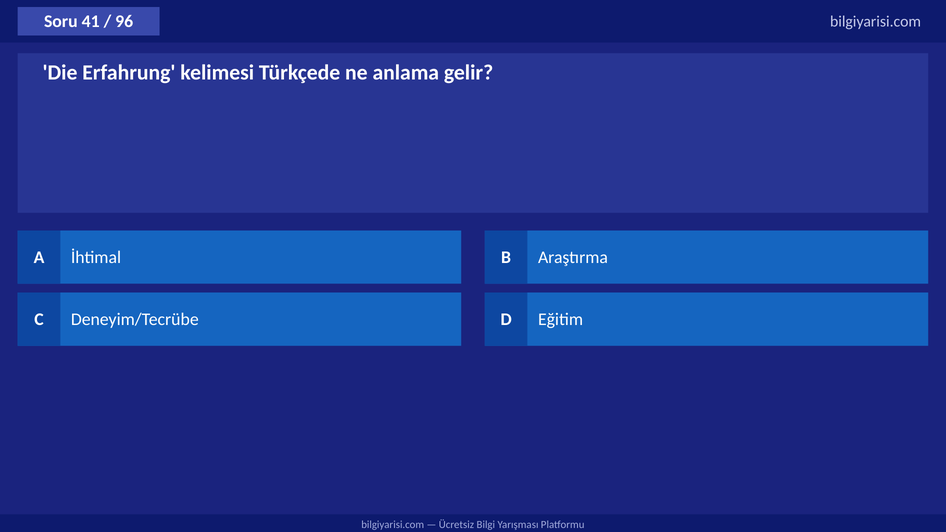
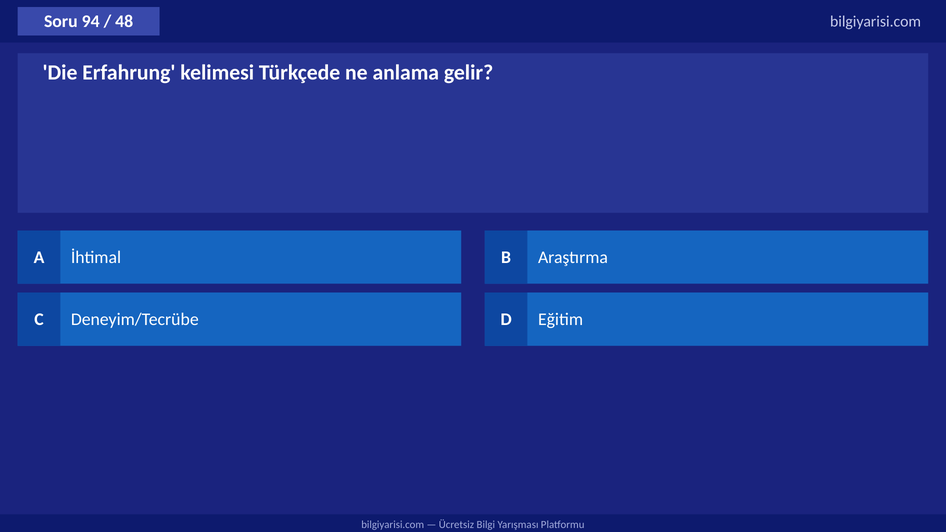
41: 41 -> 94 (91, 22)
96: 96 -> 48 (124, 22)
